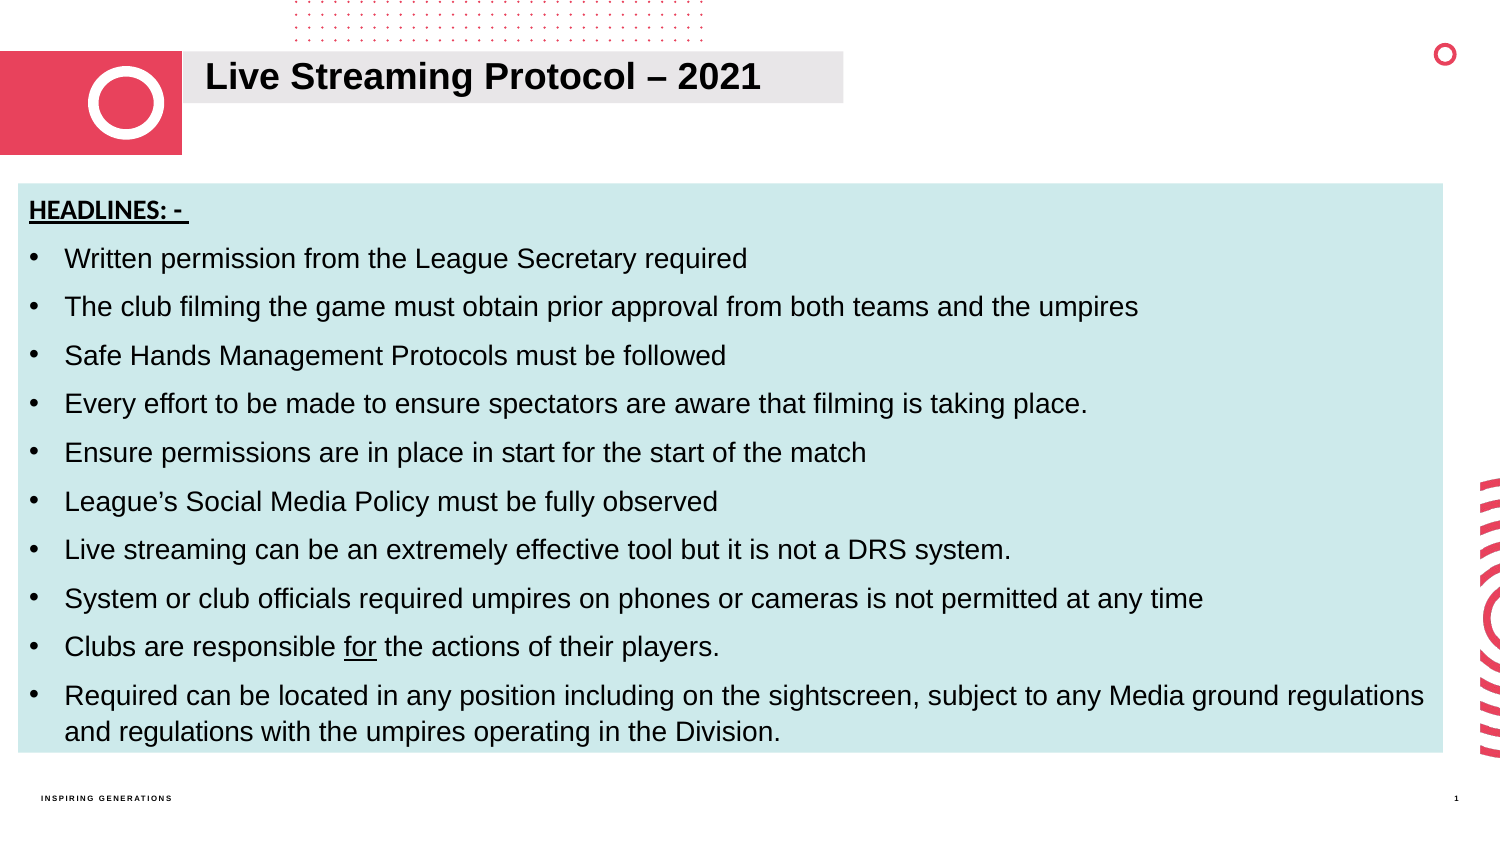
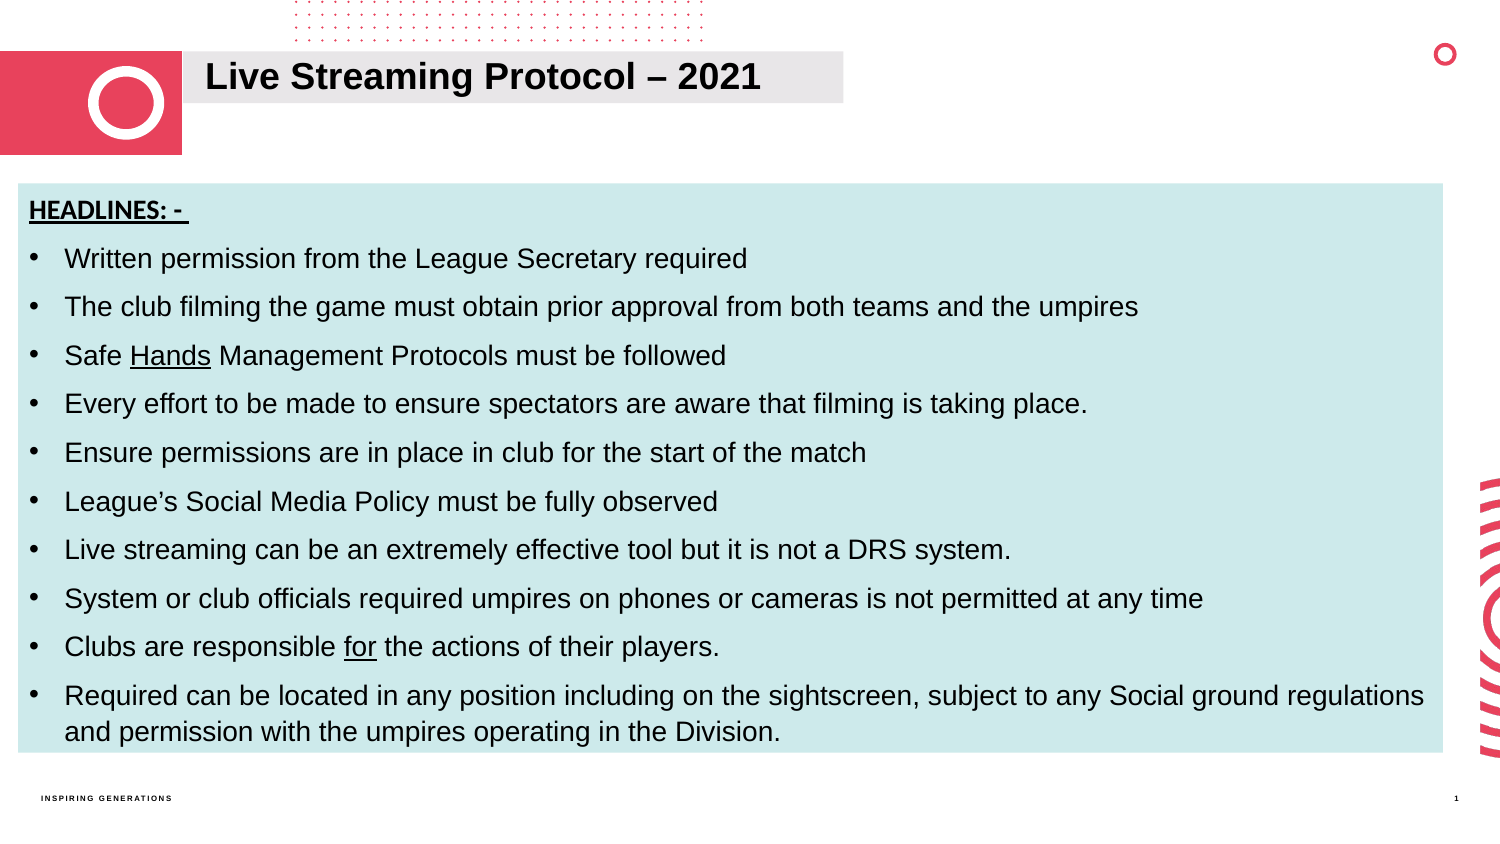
Hands underline: none -> present (171, 356)
in start: start -> club (528, 453)
any Media: Media -> Social (1147, 696)
and regulations: regulations -> permission (186, 732)
